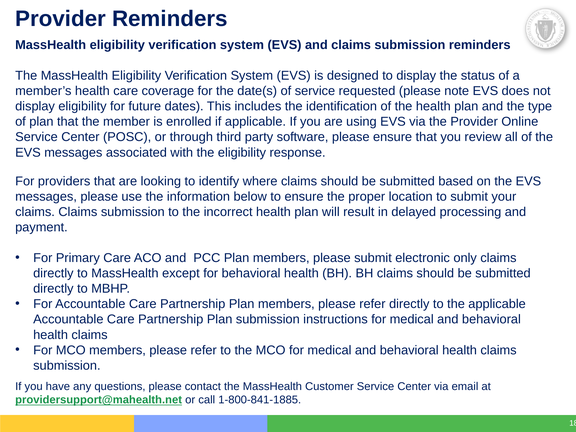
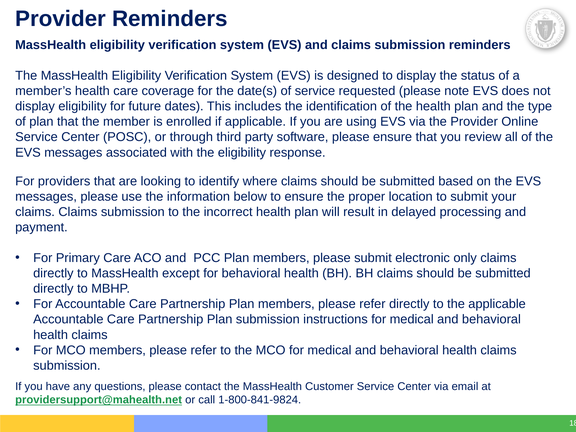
1-800-841-1885: 1-800-841-1885 -> 1-800-841-9824 (260, 400)
